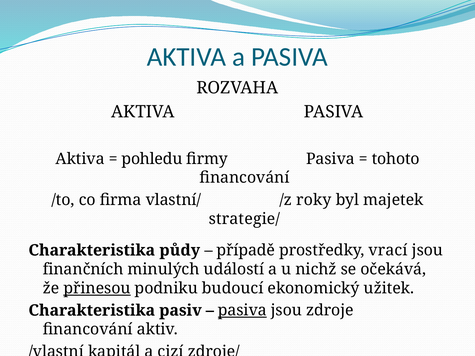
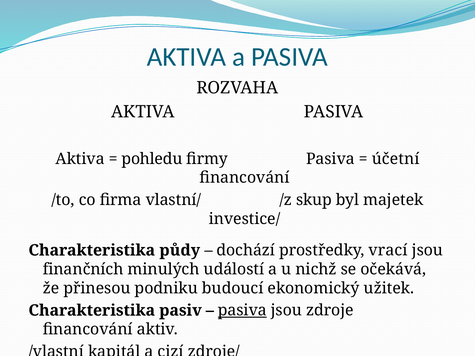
tohoto: tohoto -> účetní (396, 159)
roky: roky -> skup (314, 200)
strategie/: strategie/ -> investice/ (245, 219)
případě: případě -> dochází (246, 250)
přinesou underline: present -> none (97, 288)
